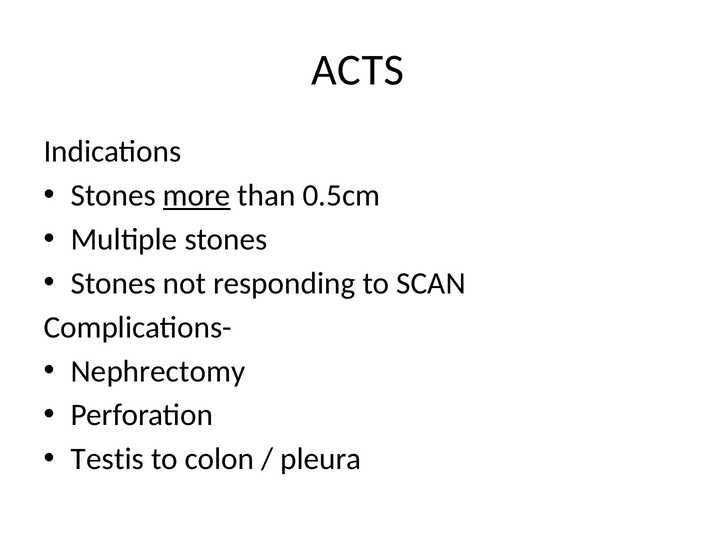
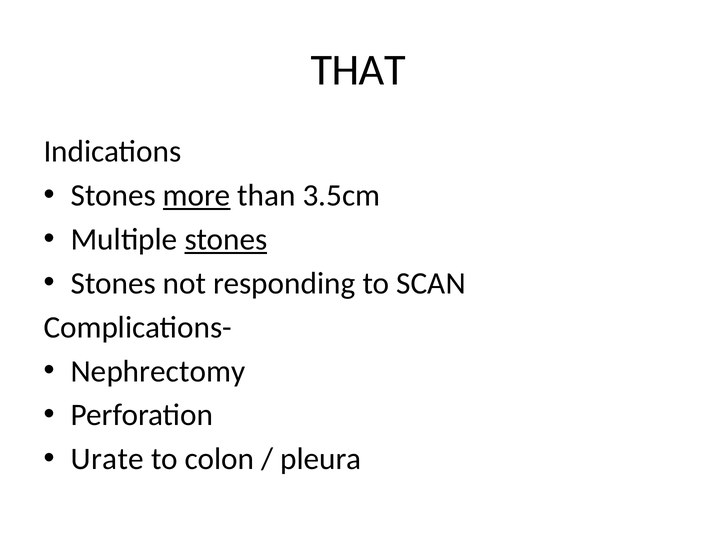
ACTS: ACTS -> THAT (358, 70)
0.5cm: 0.5cm -> 3.5cm (341, 196)
stones underline: none -> present (226, 240)
Testis: Testis -> Urate (107, 460)
